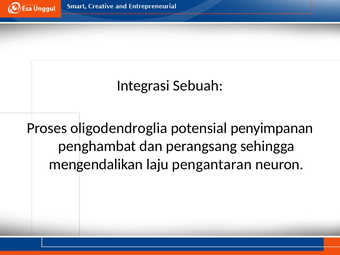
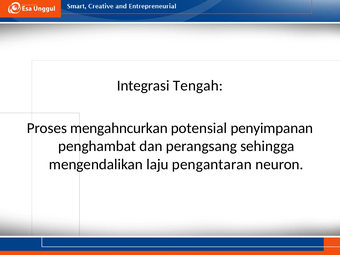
Sebuah: Sebuah -> Tengah (198, 86)
oligodendroglia: oligodendroglia -> mengahncurkan (119, 128)
